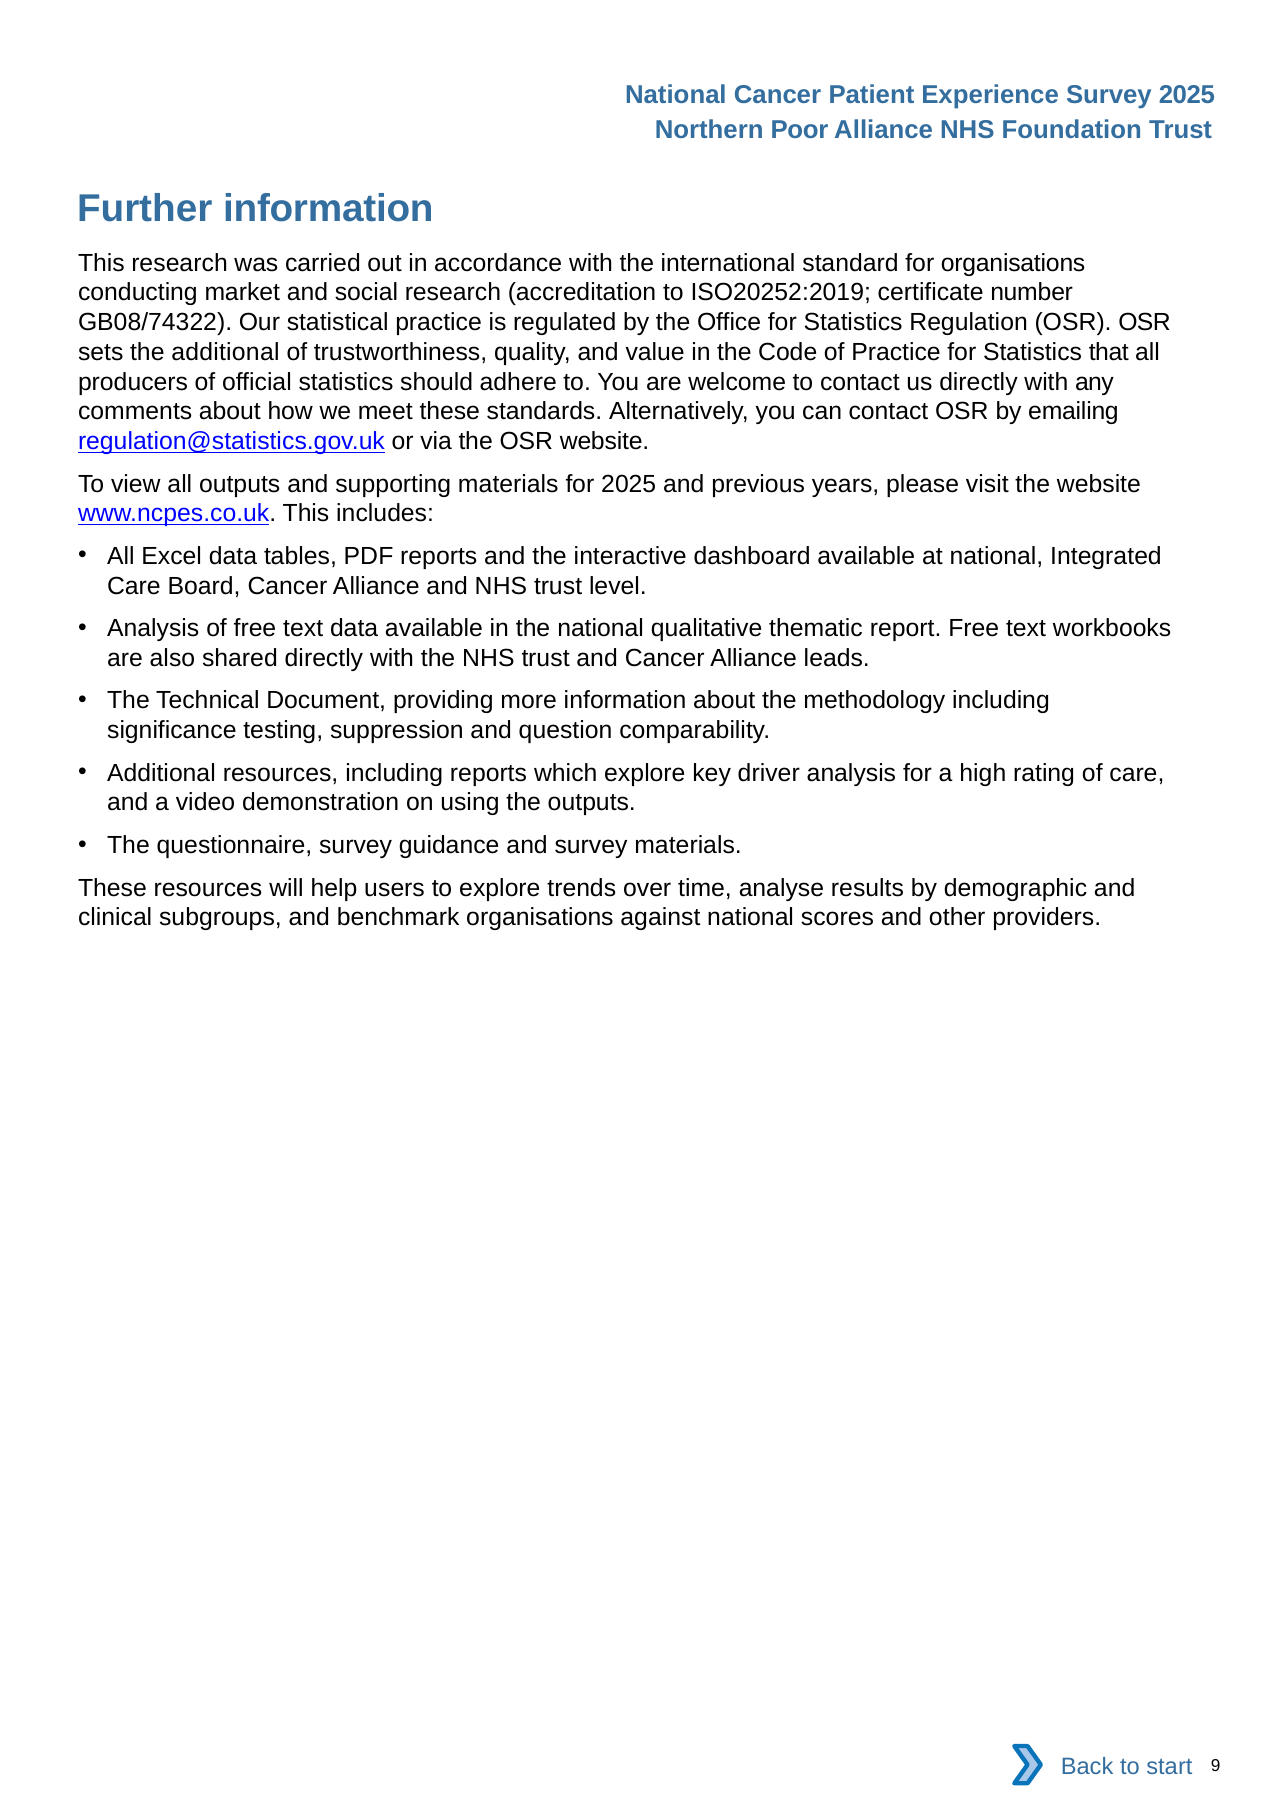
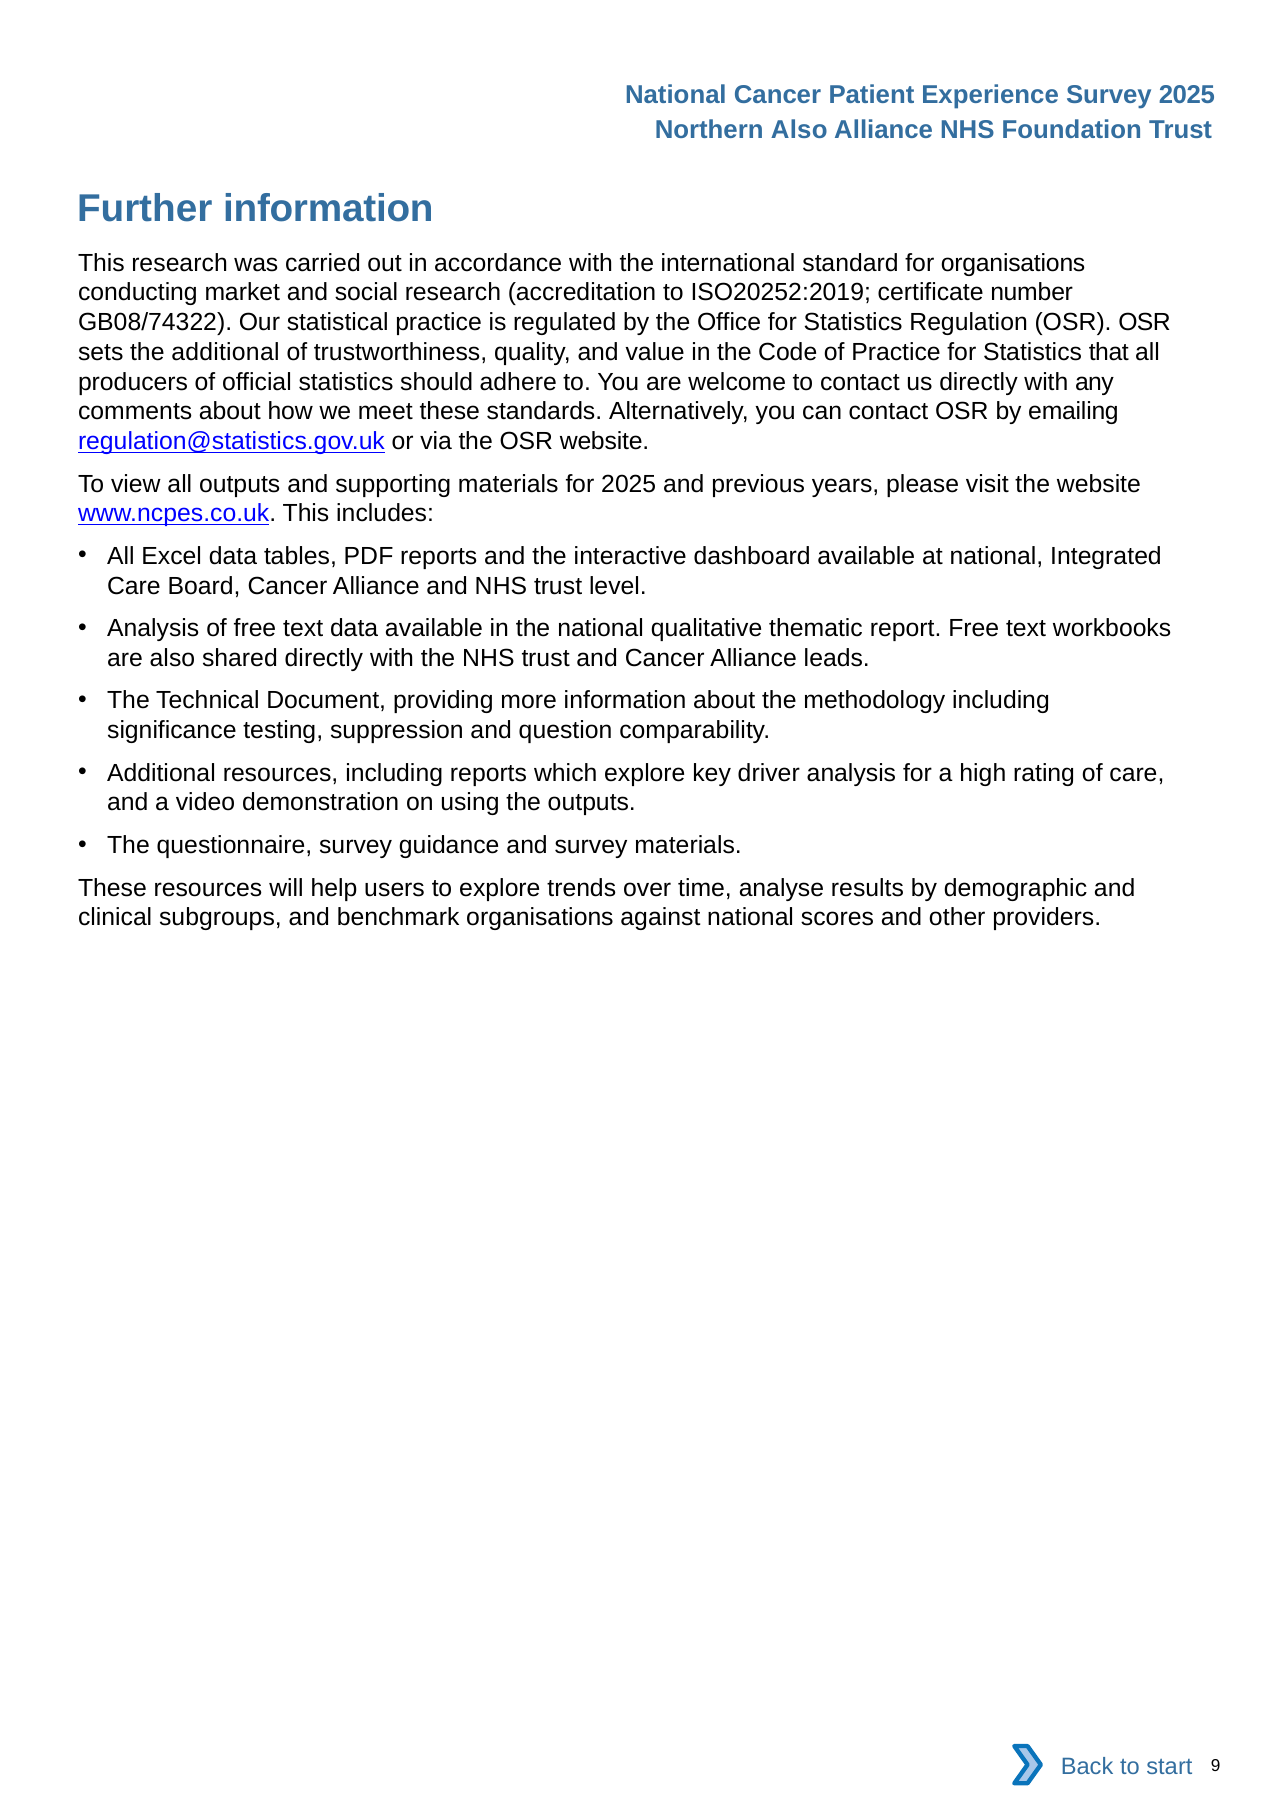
Northern Poor: Poor -> Also (799, 130)
